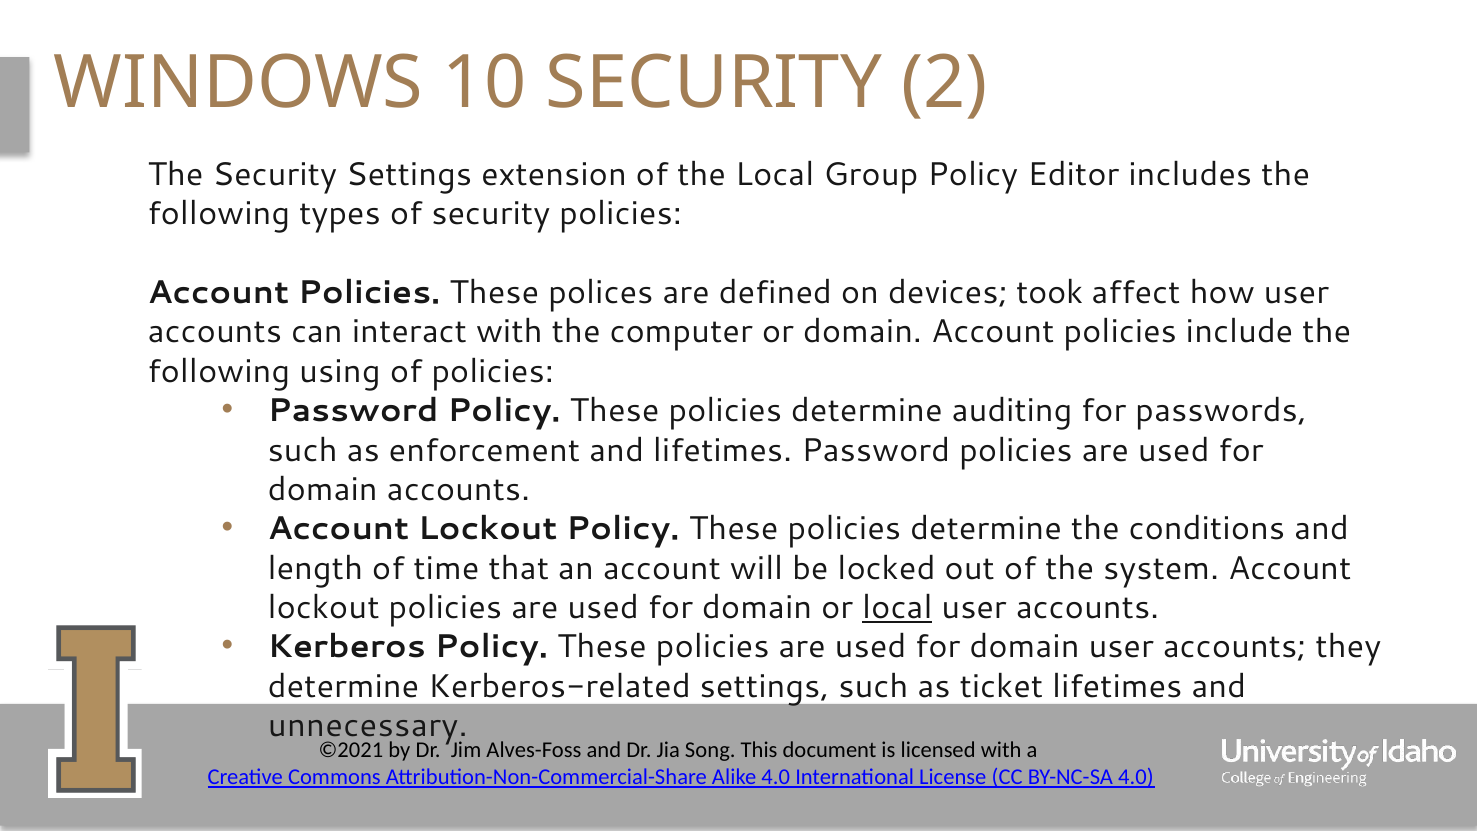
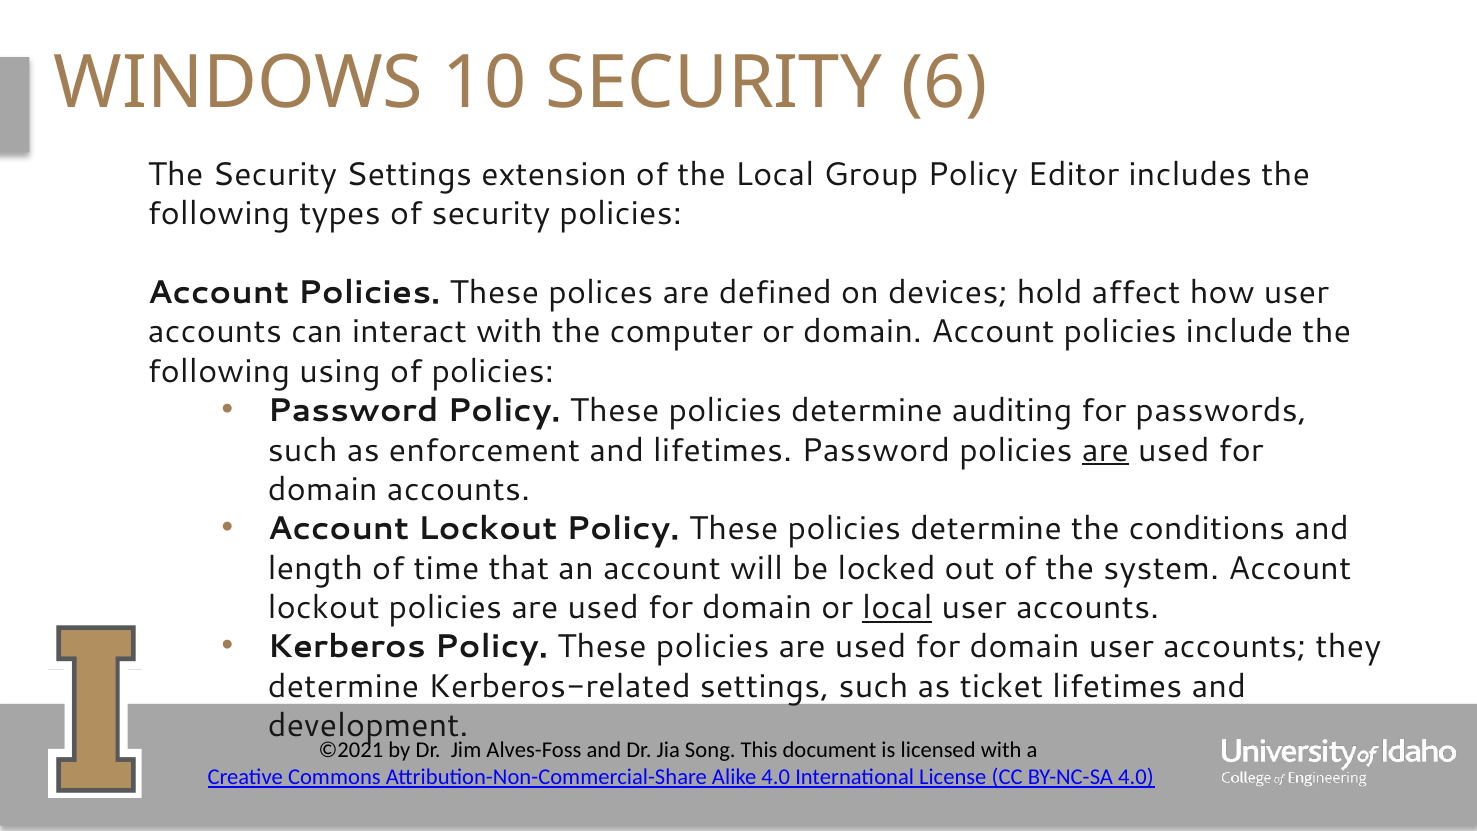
2: 2 -> 6 (944, 83)
took: took -> hold (1050, 293)
are underline: none -> present (1105, 450)
unnecessary: unnecessary -> development (368, 726)
